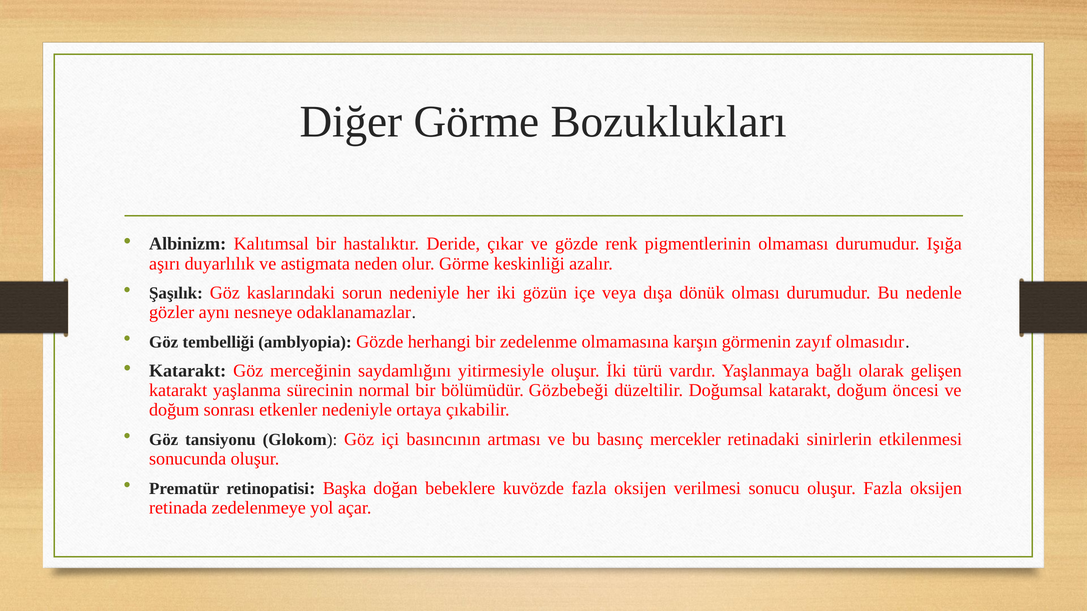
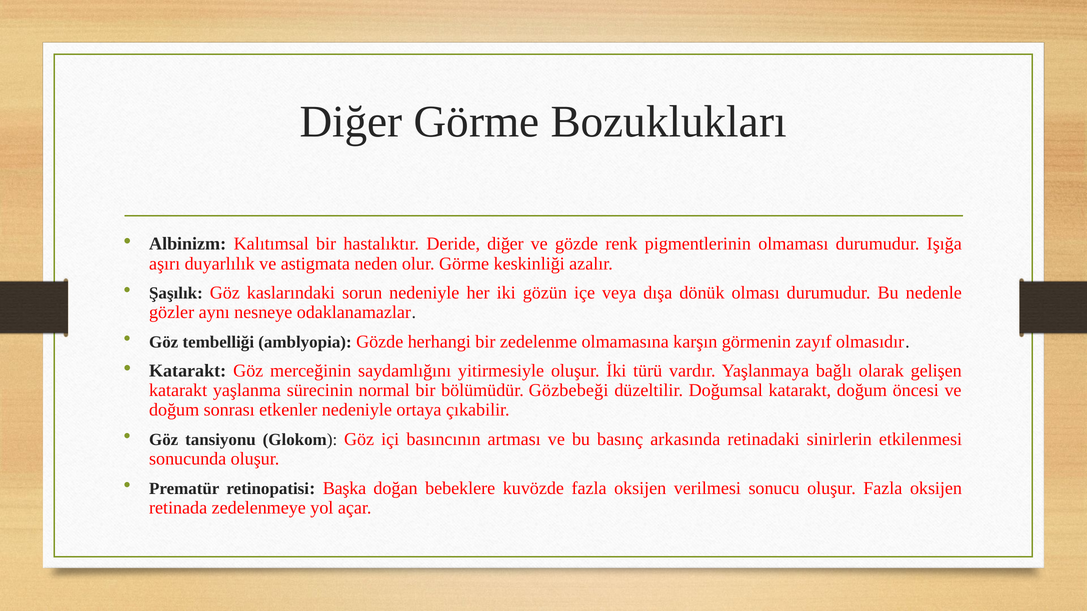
Deride çıkar: çıkar -> diğer (505, 244)
mercekler: mercekler -> arkasında (685, 440)
